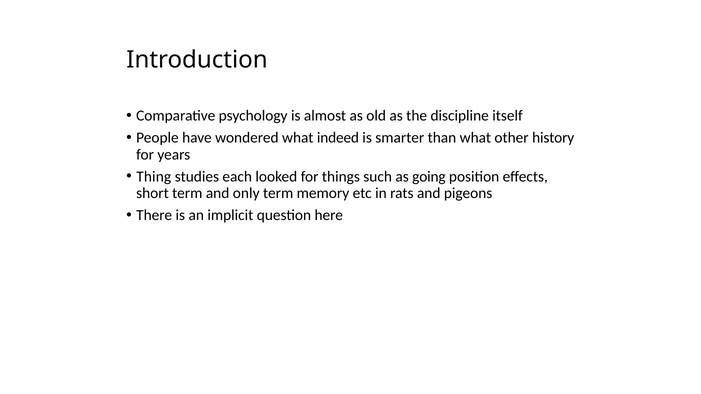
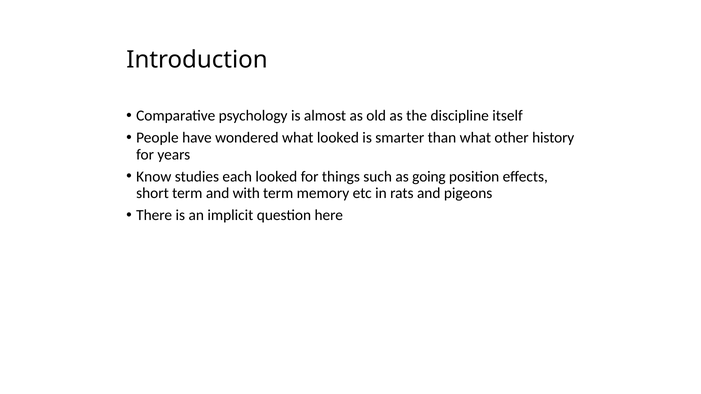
what indeed: indeed -> looked (338, 138)
Thing: Thing -> Know (154, 177)
only: only -> with (246, 194)
